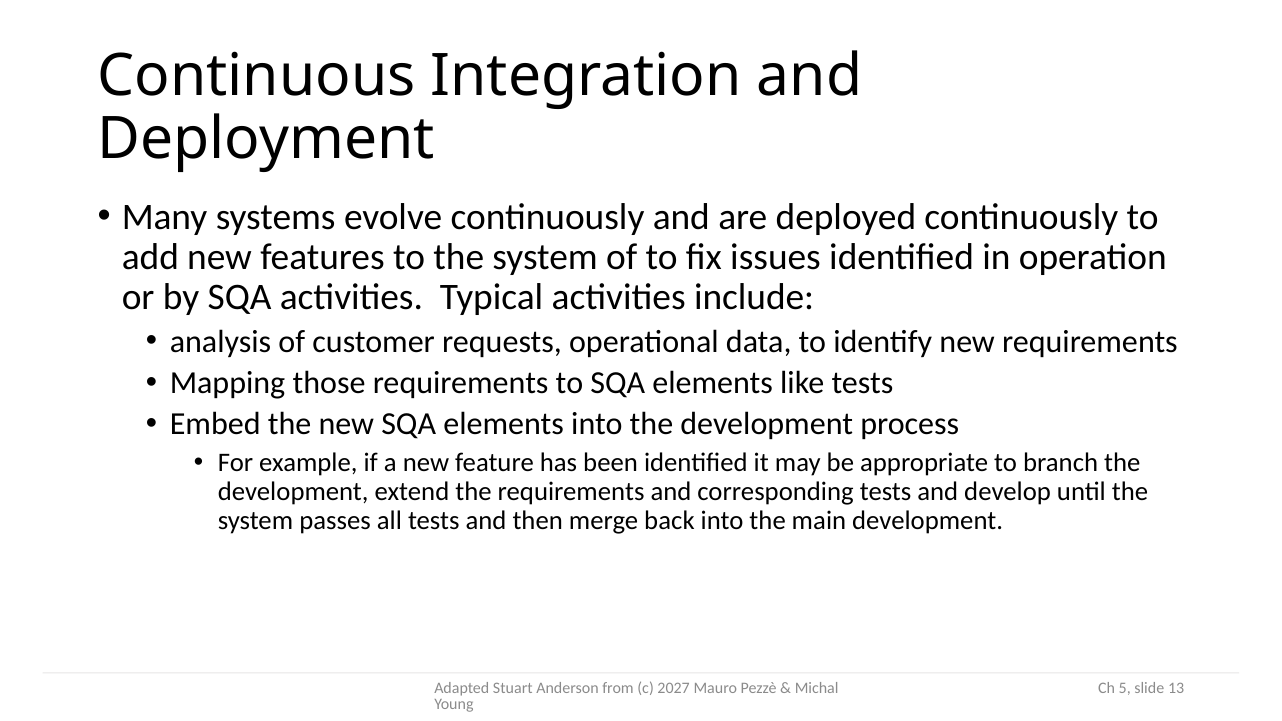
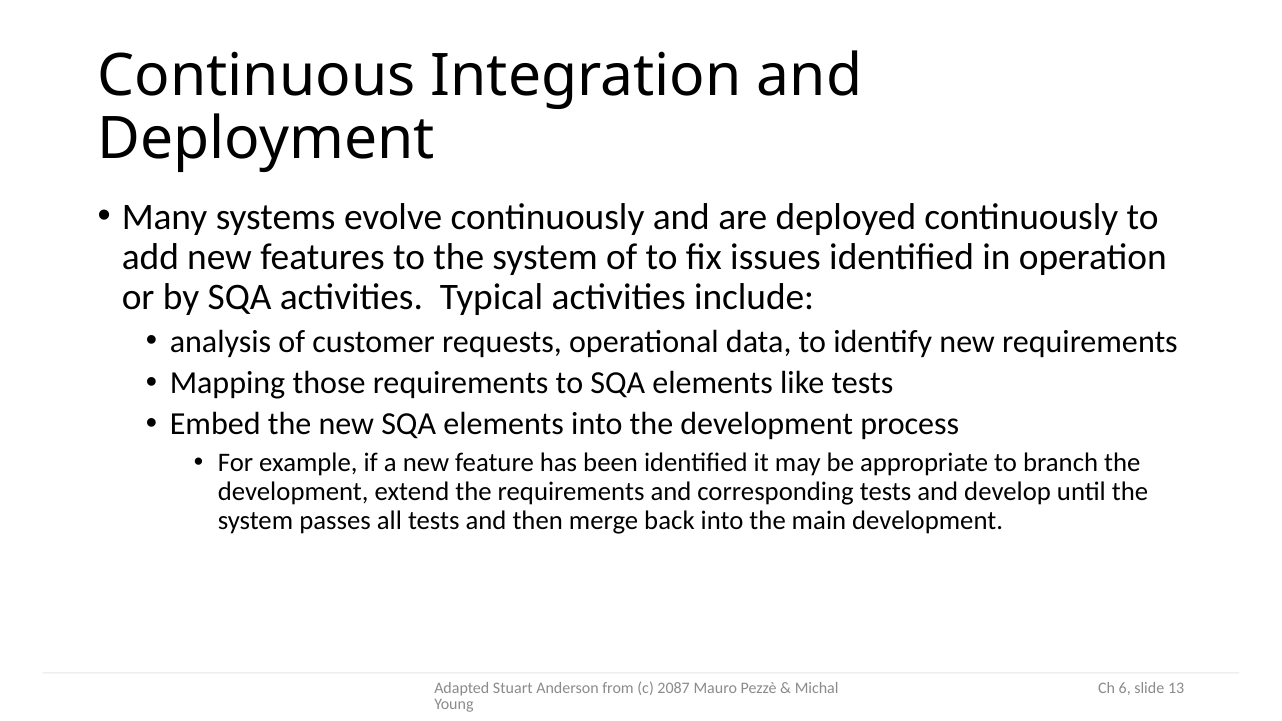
2027: 2027 -> 2087 (674, 689)
5: 5 -> 6 (1125, 689)
